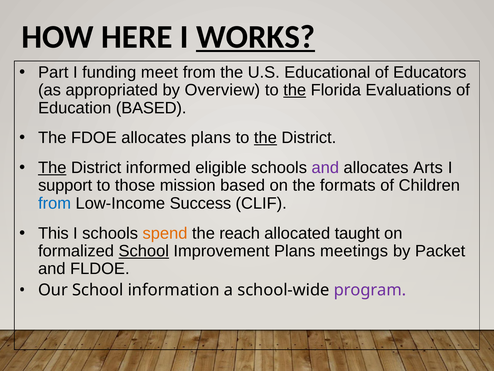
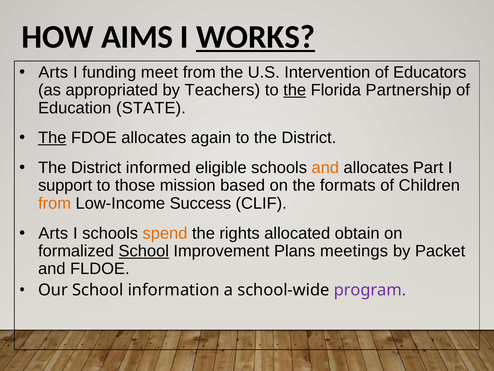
HERE: HERE -> AIMS (137, 37)
Part: Part -> Arts (53, 72)
Educational: Educational -> Intervention (327, 72)
Overview: Overview -> Teachers (222, 90)
Evaluations: Evaluations -> Partnership (408, 90)
Education BASED: BASED -> STATE (151, 108)
The underline: none -> present (52, 138)
allocates plans: plans -> again (211, 138)
the underline: present -> none (265, 138)
The underline: present -> none (52, 168)
and colour: purple -> orange (325, 168)
Arts: Arts -> Part (428, 168)
from colour: blue -> orange (55, 203)
This: This -> Arts (53, 233)
reach: reach -> rights (240, 233)
taught: taught -> obtain (357, 233)
